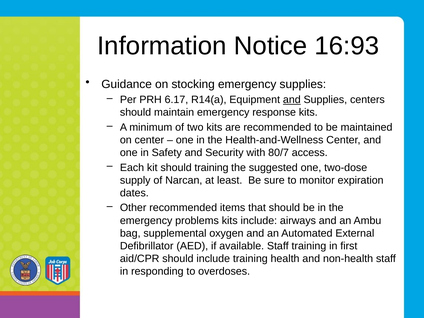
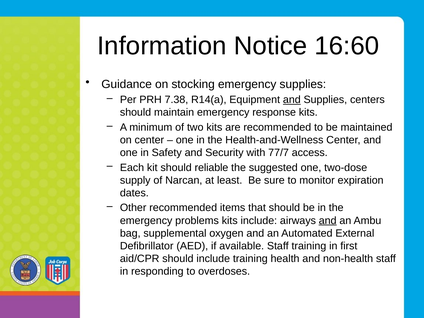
16:93: 16:93 -> 16:60 (347, 46)
6.17: 6.17 -> 7.38 (176, 100)
80/7: 80/7 -> 77/7 (279, 153)
should training: training -> reliable (211, 168)
and underline: none -> present (328, 221)
